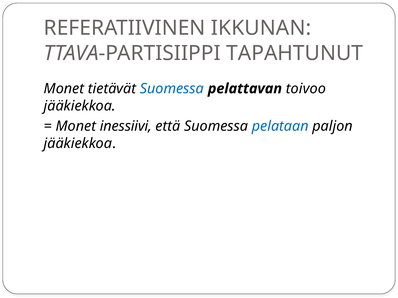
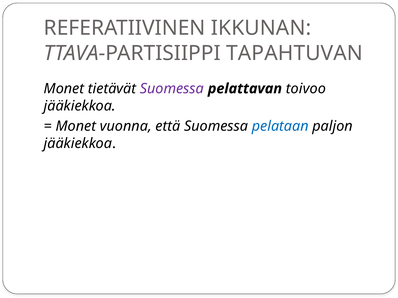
TAPAHTUNUT: TAPAHTUNUT -> TAPAHTUVAN (295, 53)
Suomessa colour: blue -> purple (172, 89)
inessiivi: inessiivi -> vuonna (126, 126)
